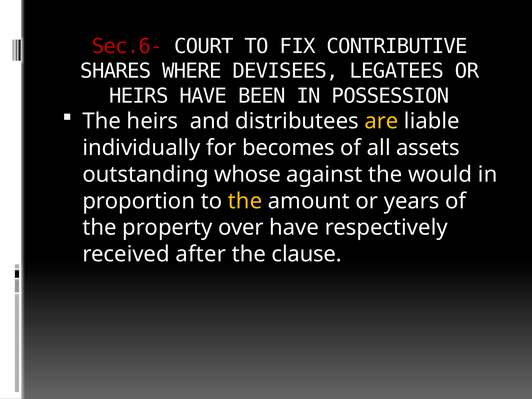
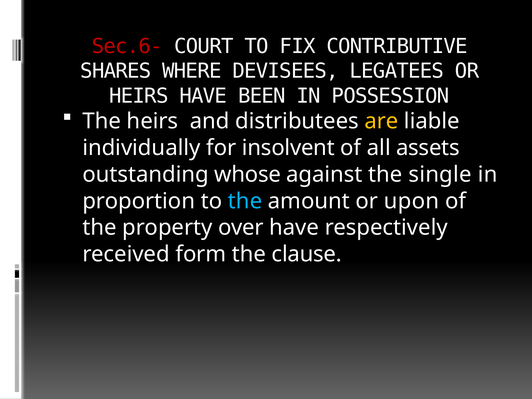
becomes: becomes -> insolvent (288, 148)
would: would -> single (440, 174)
the colour: yellow -> light blue (245, 201)
years: years -> upon (412, 201)
after: after -> form (201, 254)
